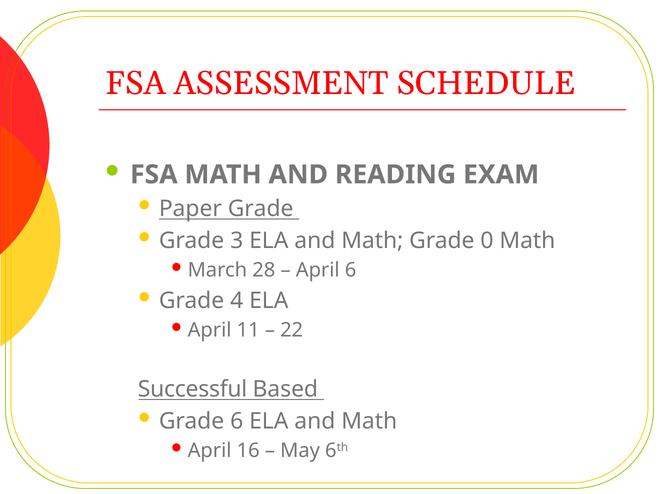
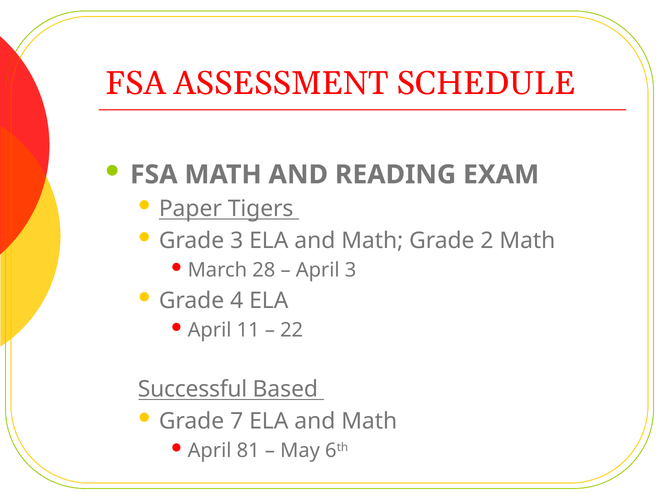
Paper Grade: Grade -> Tigers (261, 209)
0: 0 -> 2 (487, 241)
April 6: 6 -> 3 (351, 270)
Grade 6: 6 -> 7 (237, 421)
16: 16 -> 81 (248, 451)
